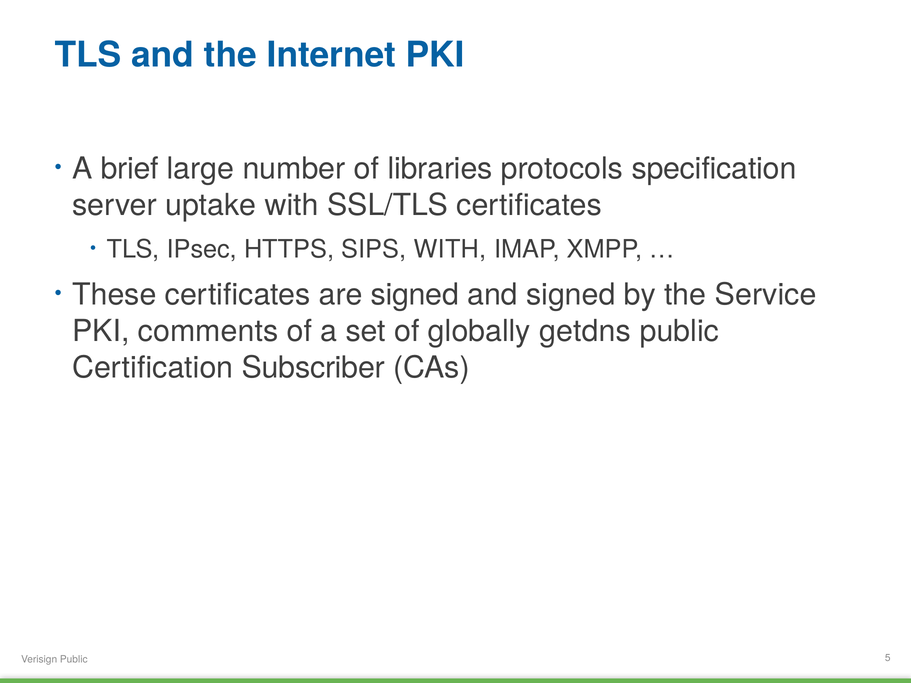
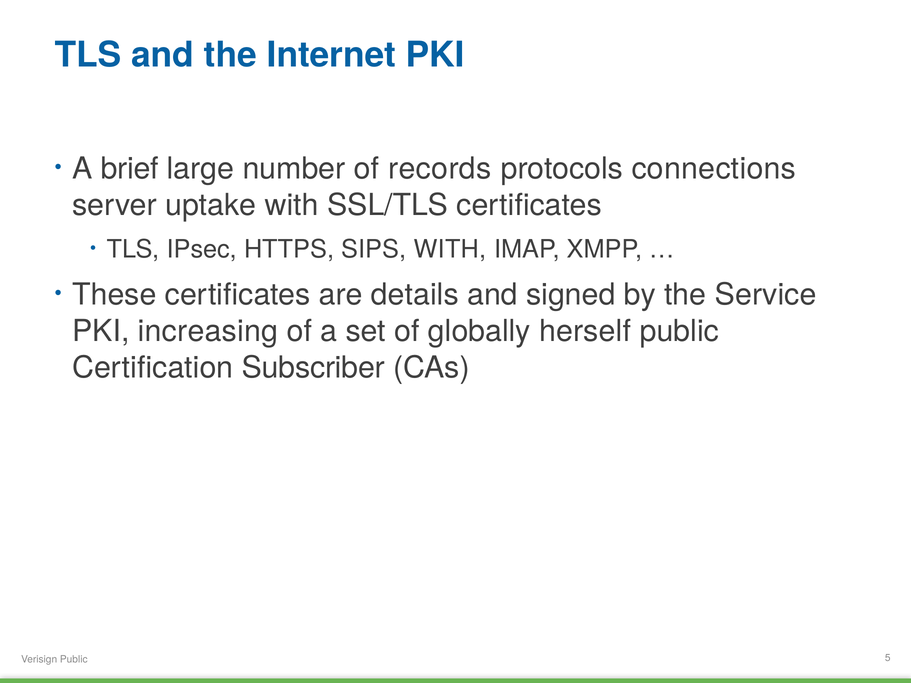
libraries: libraries -> records (440, 169)
specification: specification -> connections (714, 169)
are signed: signed -> details (415, 295)
comments: comments -> increasing (208, 331)
getdns: getdns -> herself (585, 331)
